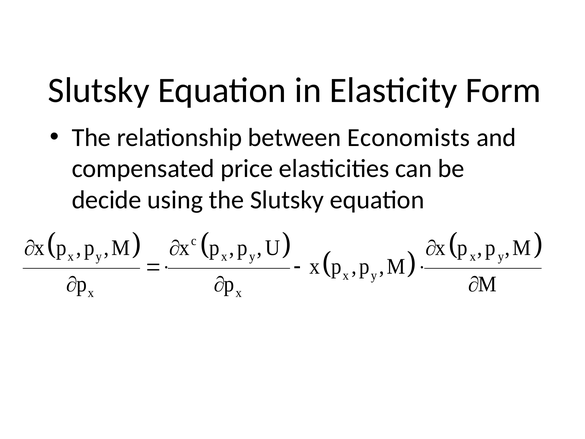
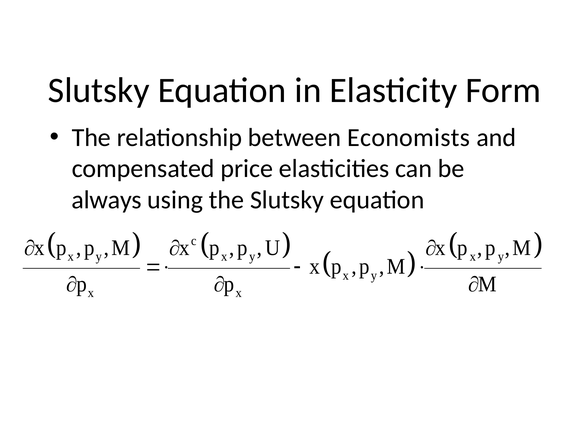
decide: decide -> always (107, 200)
